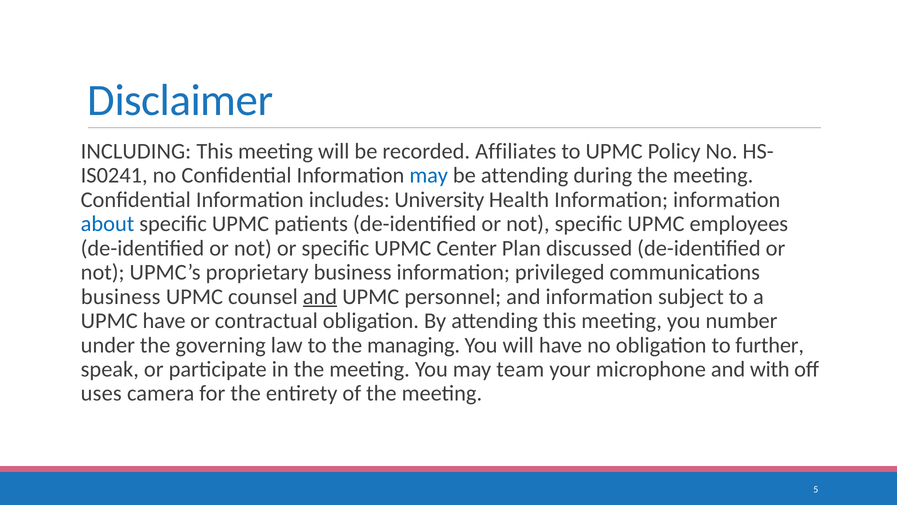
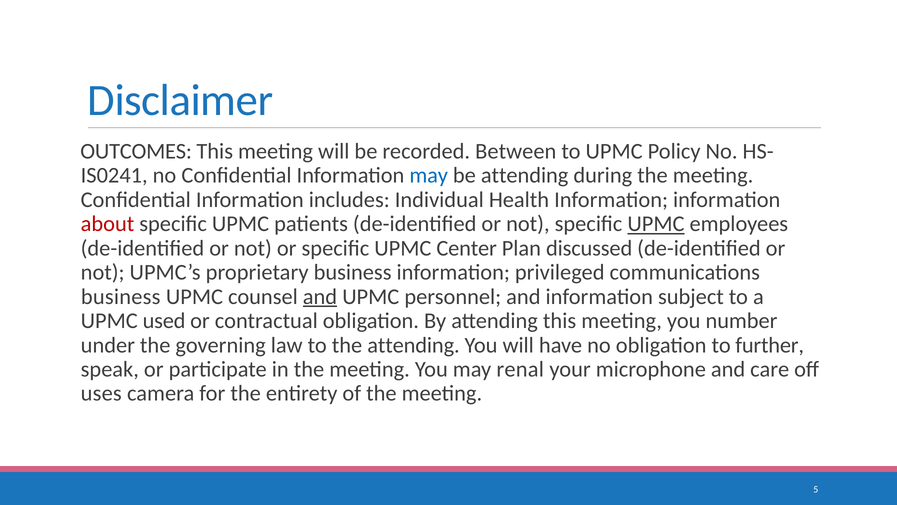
INCLUDING: INCLUDING -> OUTCOMES (136, 151)
Affiliates: Affiliates -> Between (516, 151)
University: University -> Individual (439, 200)
about colour: blue -> red (108, 224)
UPMC underline: none -> present (656, 224)
UPMC have: have -> used (164, 321)
the managing: managing -> attending (413, 345)
team: team -> renal (520, 369)
with: with -> care (770, 369)
